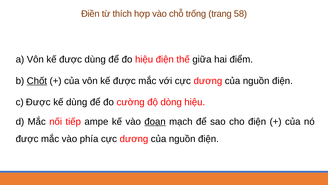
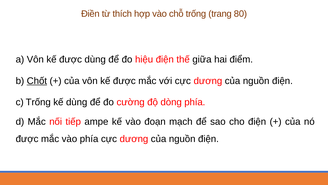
58: 58 -> 80 (240, 14)
c Được: Được -> Trống (38, 102)
dòng hiệu: hiệu -> phía (195, 102)
đoạn underline: present -> none (155, 121)
